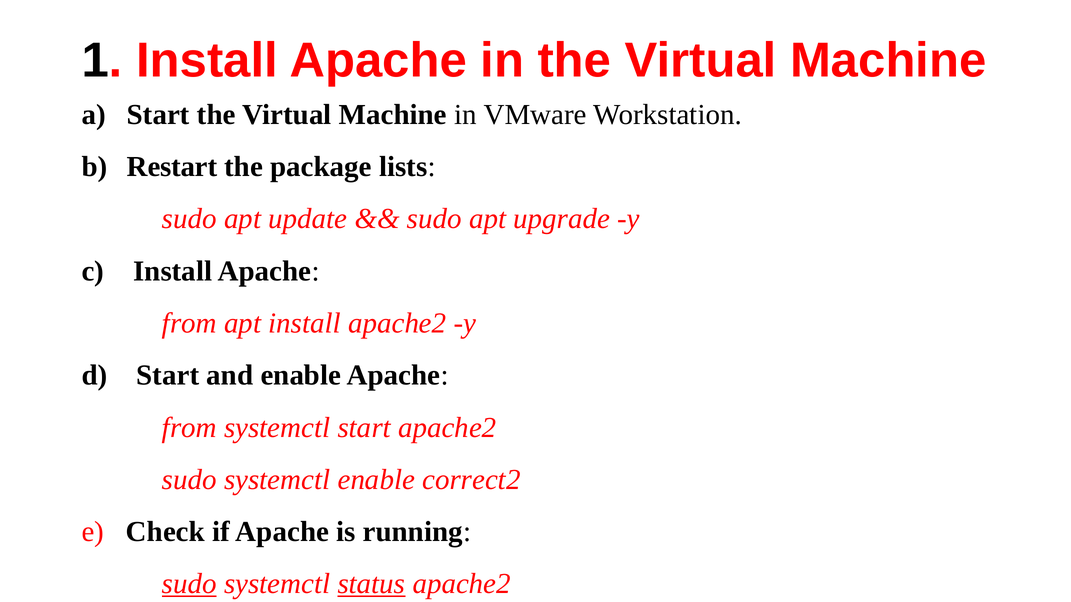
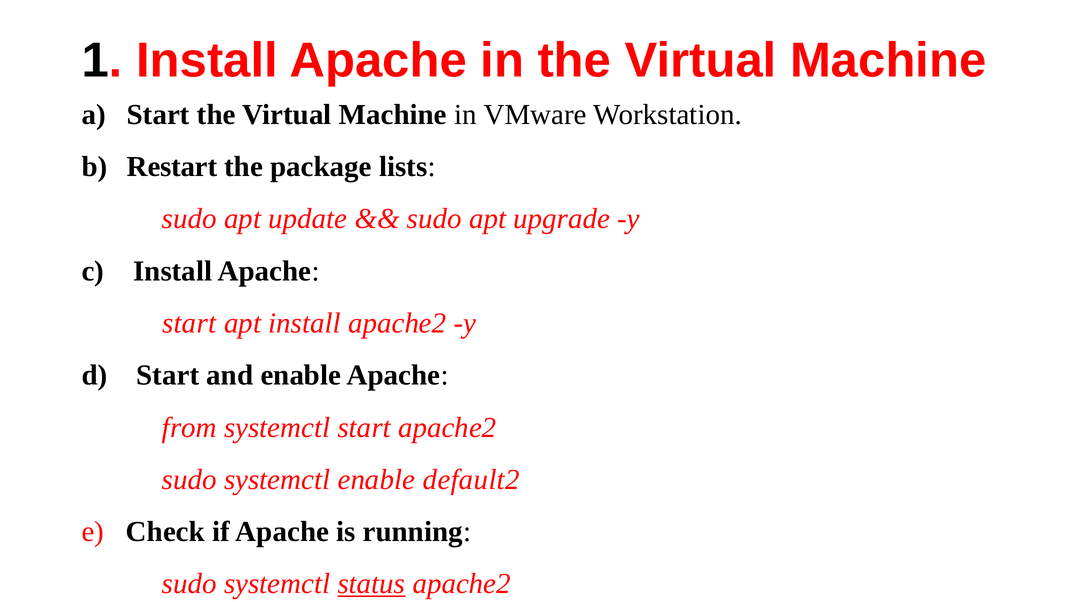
from: from -> start (189, 323)
correct2: correct2 -> default2 (471, 480)
sudo underline: present -> none (189, 584)
